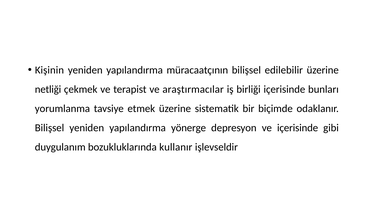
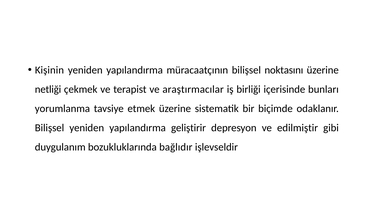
edilebilir: edilebilir -> noktasını (284, 70)
yönerge: yönerge -> geliştirir (188, 128)
ve içerisinde: içerisinde -> edilmiştir (298, 128)
kullanır: kullanır -> bağlıdır (176, 147)
